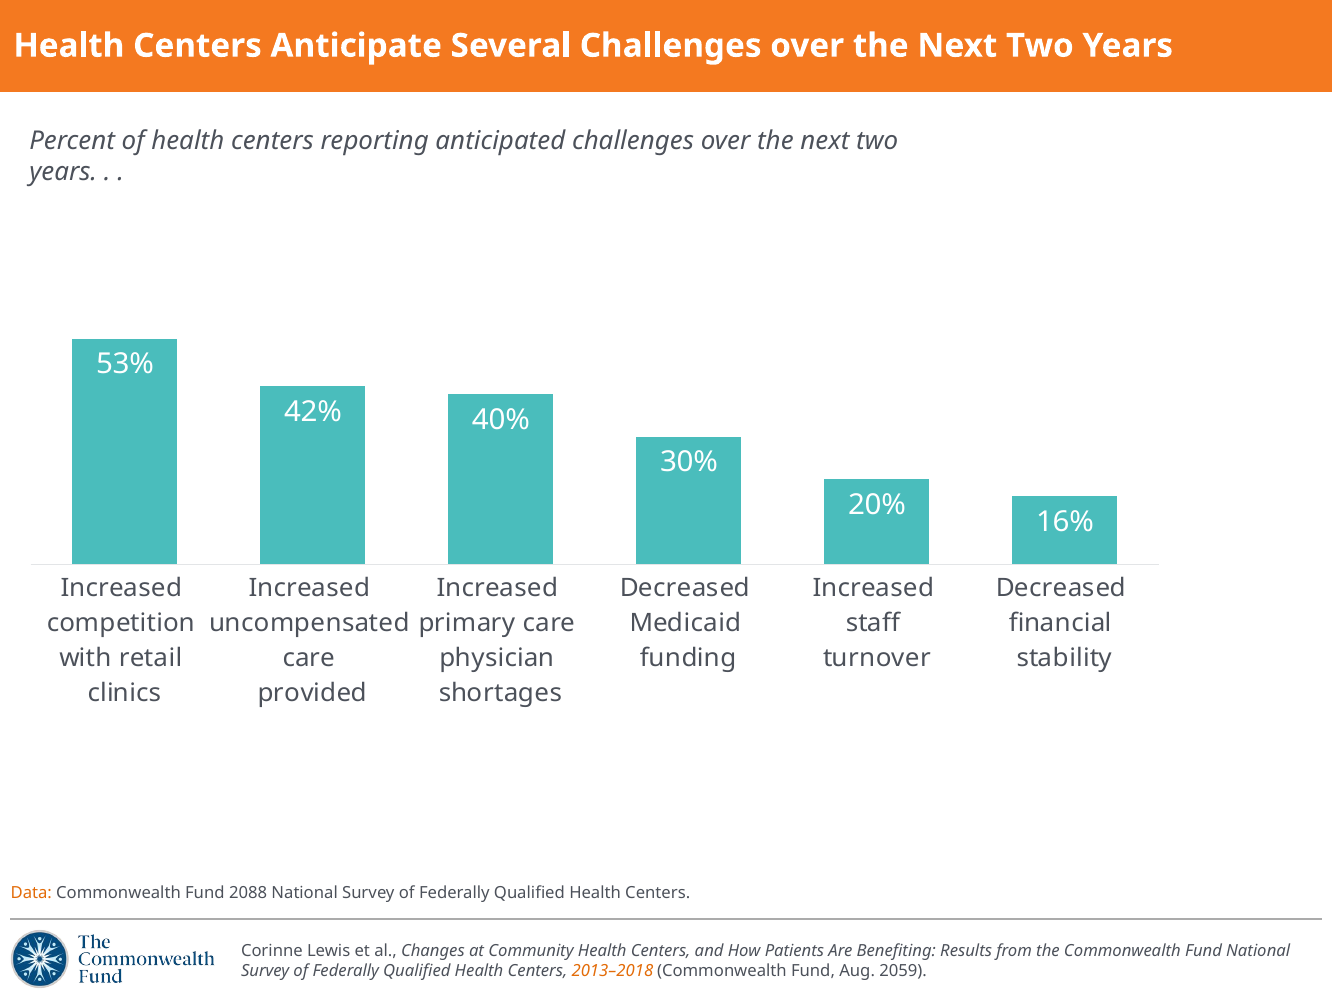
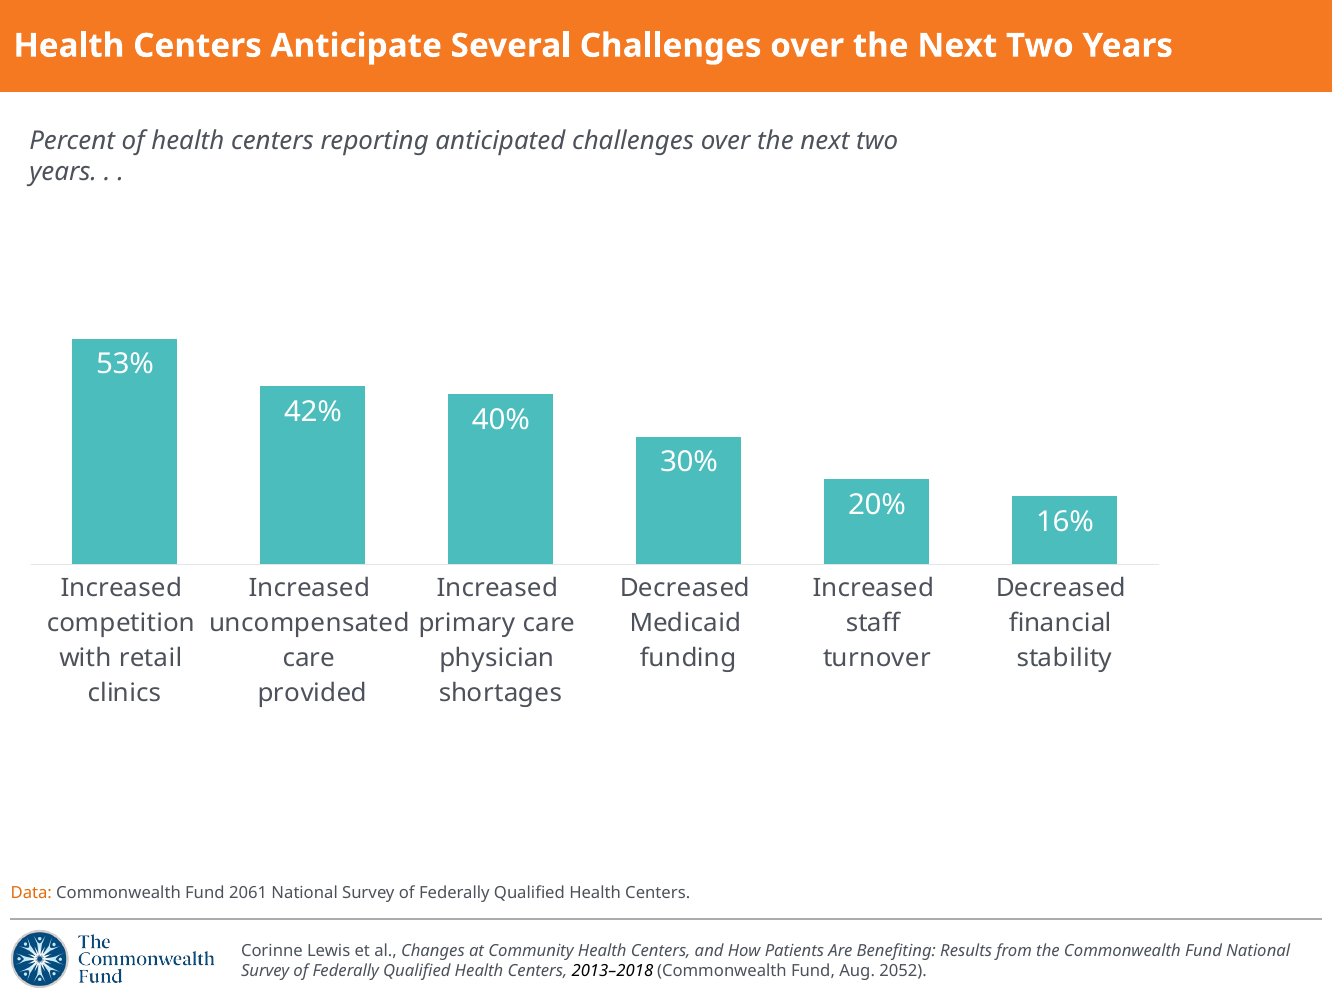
2088: 2088 -> 2061 (248, 893)
2013–2018 colour: orange -> black (612, 971)
2059: 2059 -> 2052 (903, 971)
